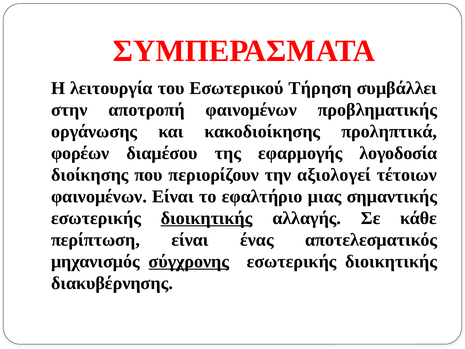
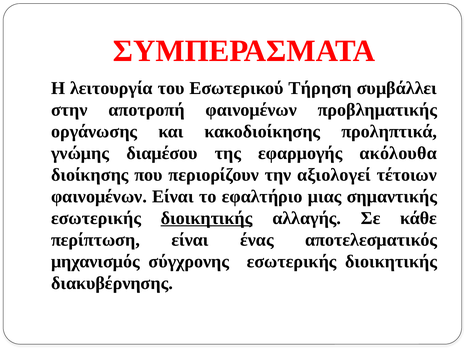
φορέων: φορέων -> γνώμης (80, 153)
λογοδοσία: λογοδοσία -> ακόλουθα (398, 153)
σύγχρονης underline: present -> none (189, 261)
